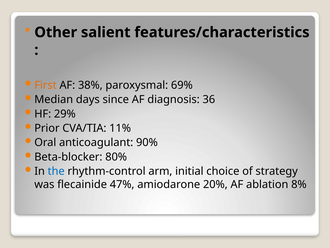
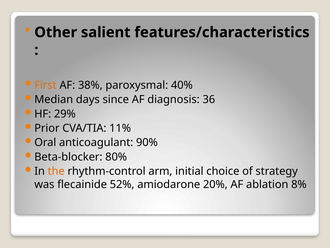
69%: 69% -> 40% (182, 85)
the colour: blue -> orange (56, 171)
47%: 47% -> 52% (122, 184)
